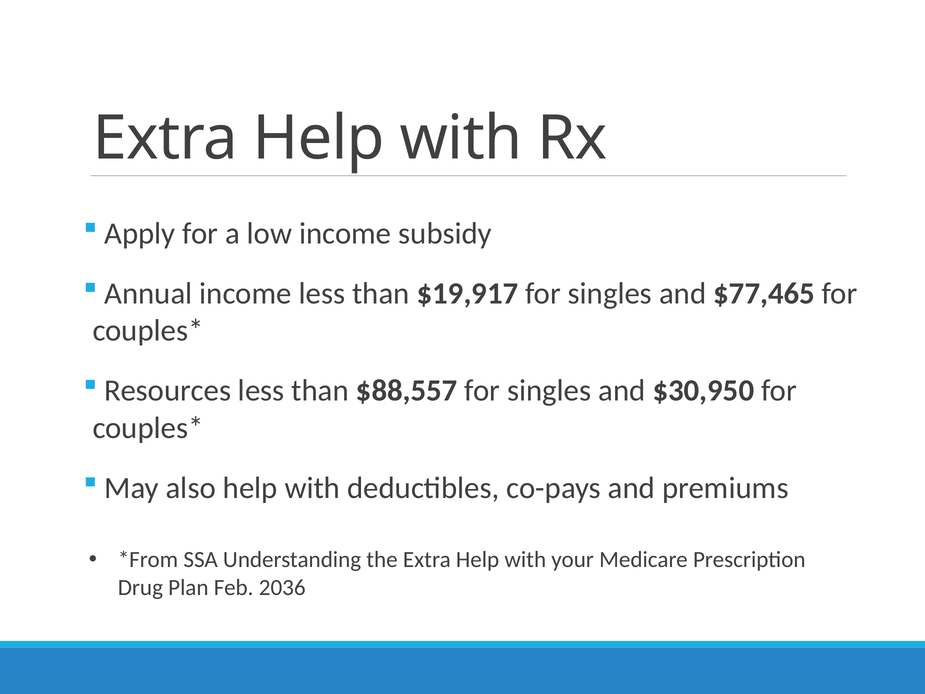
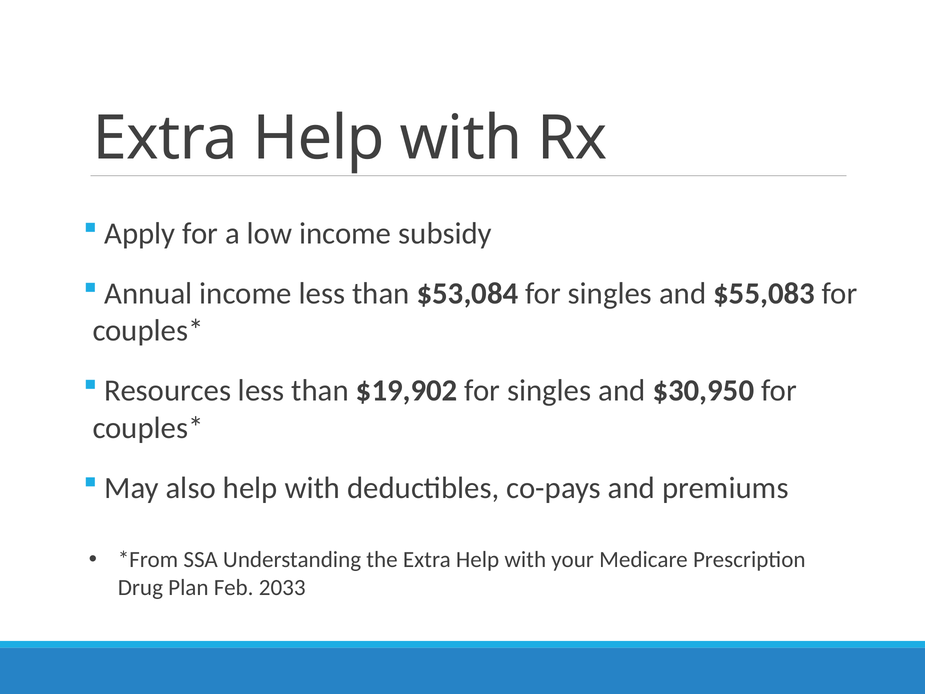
$19,917: $19,917 -> $53,084 (467, 294)
$77,465: $77,465 -> $55,083 (764, 294)
$88,557: $88,557 -> $19,902 (407, 391)
2036: 2036 -> 2033 (282, 587)
